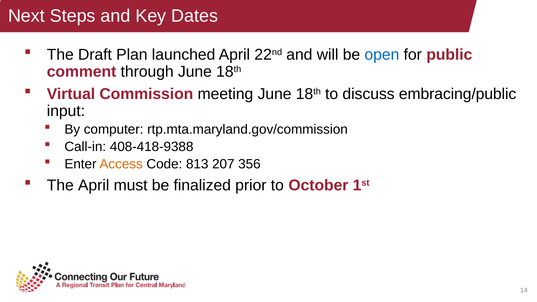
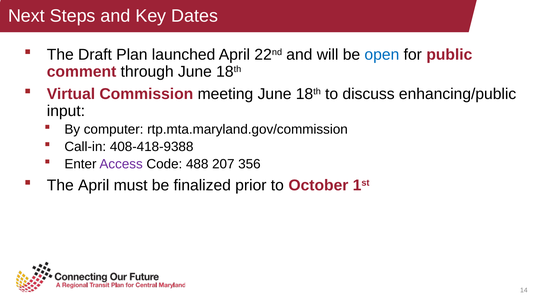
embracing/public: embracing/public -> enhancing/public (458, 94)
Access colour: orange -> purple (121, 164)
813: 813 -> 488 (197, 164)
